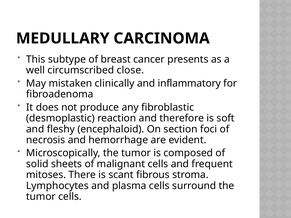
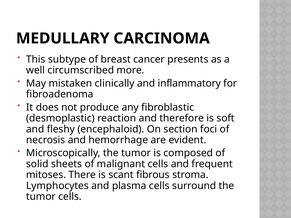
close: close -> more (130, 70)
